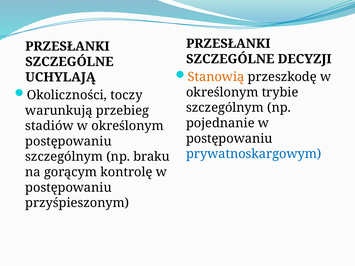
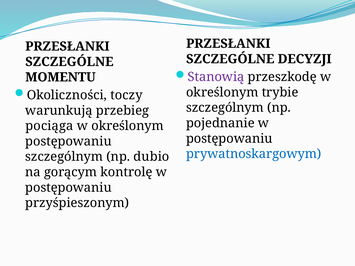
Stanowią colour: orange -> purple (216, 77)
UCHYLAJĄ: UCHYLAJĄ -> MOMENTU (60, 77)
stadiów: stadiów -> pociąga (49, 126)
braku: braku -> dubio (151, 157)
